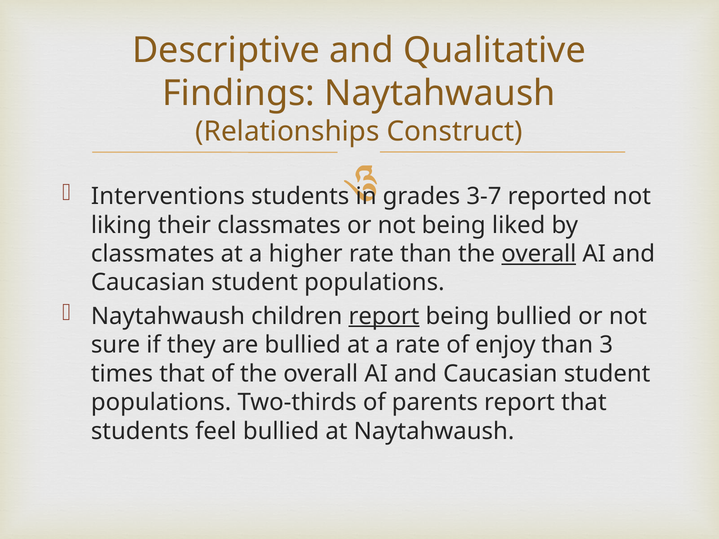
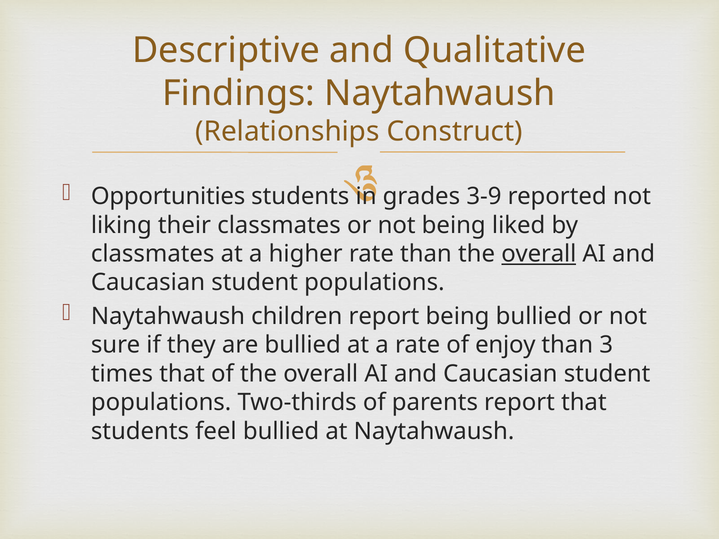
Interventions: Interventions -> Opportunities (168, 196)
3-7: 3-7 -> 3-9 (484, 196)
report underline: present -> none (384, 316)
